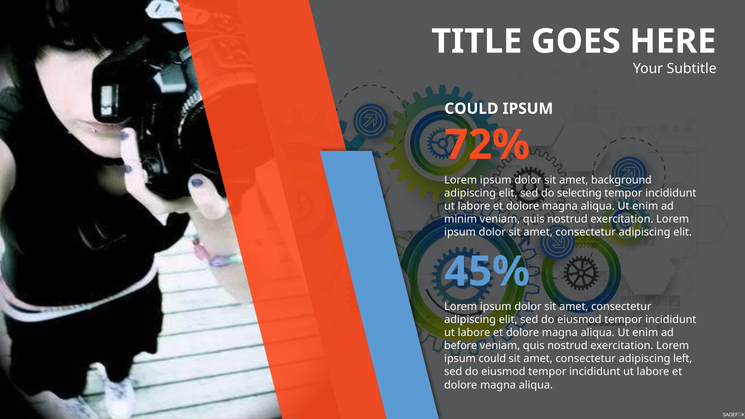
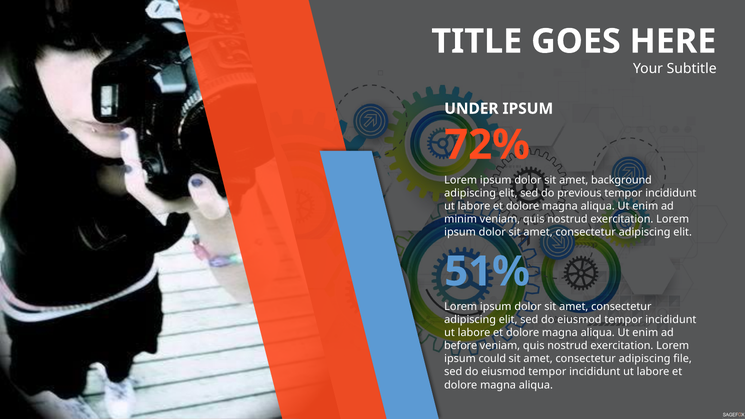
COULD: COULD -> UNDER (471, 109)
selecting: selecting -> previous (579, 193)
45%: 45% -> 51% (487, 272)
left: left -> file (683, 359)
